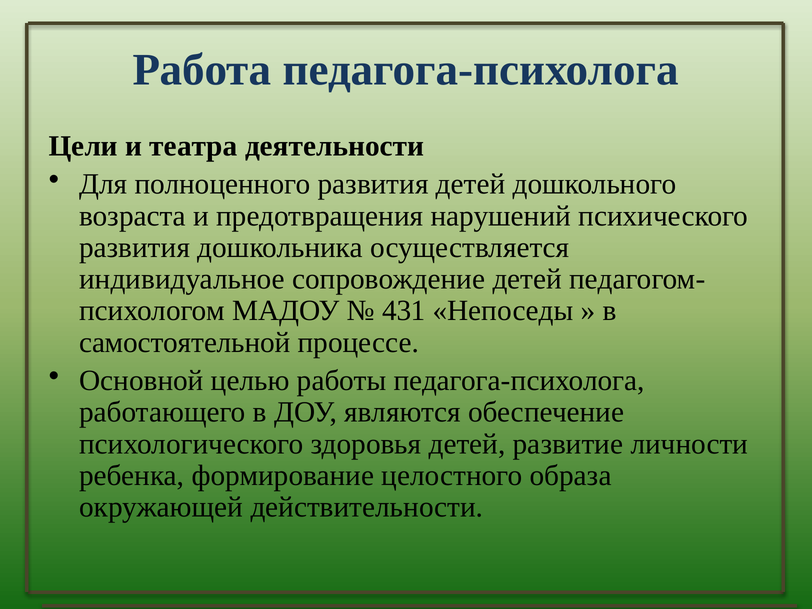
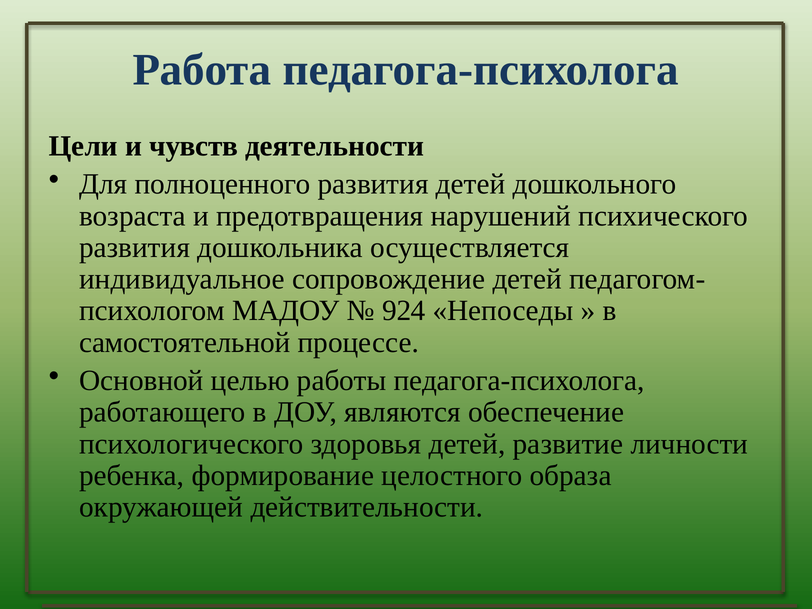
театра: театра -> чувств (194, 146)
431: 431 -> 924 (404, 311)
